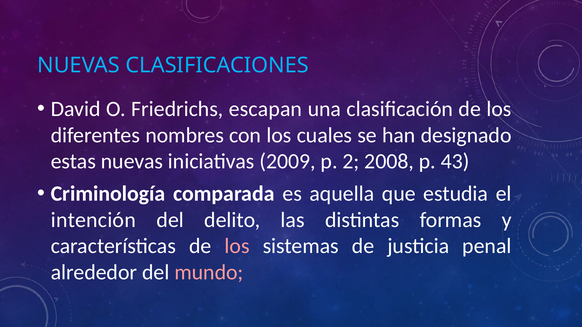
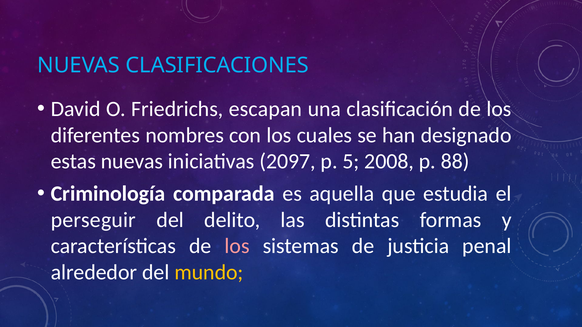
2009: 2009 -> 2097 (288, 162)
2: 2 -> 5 (351, 162)
43: 43 -> 88 (455, 162)
intención: intención -> perseguir (93, 220)
mundo colour: pink -> yellow (209, 272)
